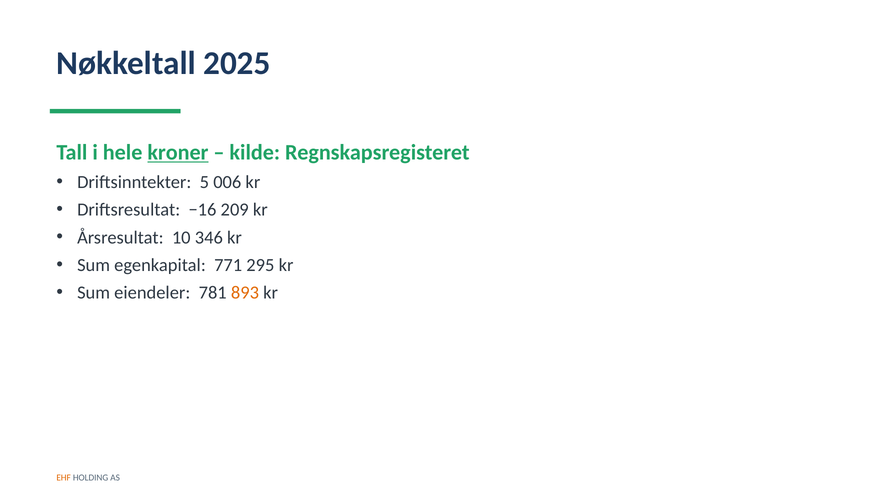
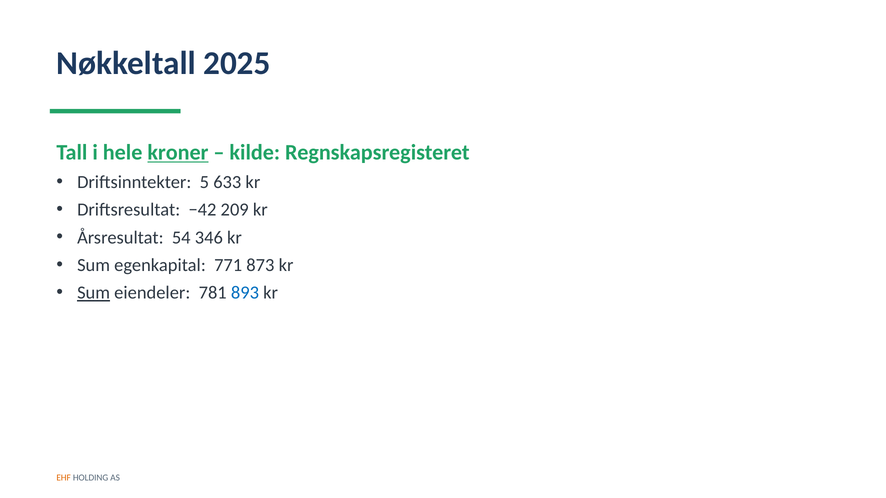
006: 006 -> 633 (227, 182)
−16: −16 -> −42 (202, 210)
10: 10 -> 54 (181, 238)
295: 295 -> 873 (260, 265)
Sum underline: none -> present (94, 293)
893 colour: orange -> blue (245, 293)
